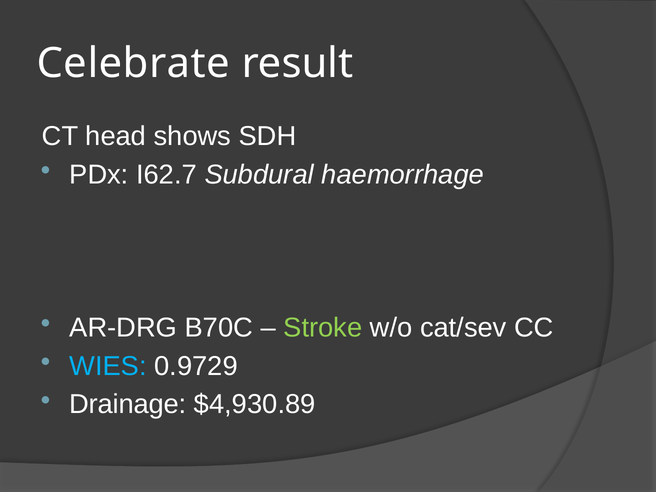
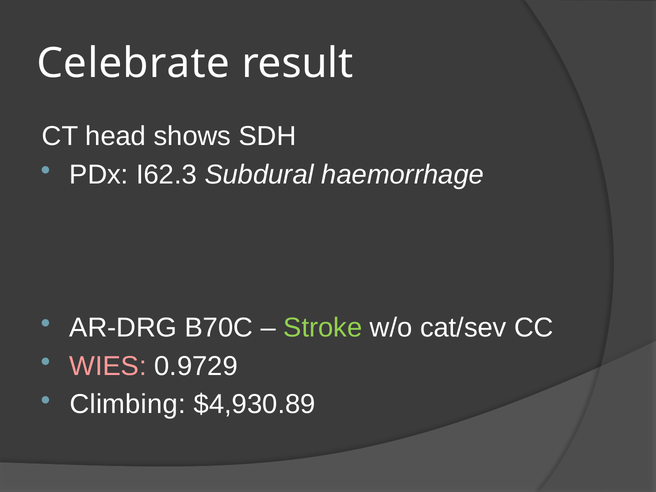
I62.7: I62.7 -> I62.3 (167, 175)
WIES colour: light blue -> pink (108, 366)
Drainage: Drainage -> Climbing (128, 404)
